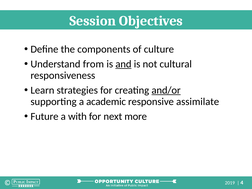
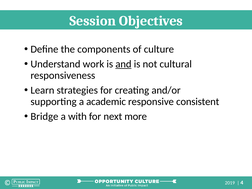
from: from -> work (93, 64)
and/or underline: present -> none (166, 90)
assimilate: assimilate -> consistent (198, 102)
Future: Future -> Bridge (44, 116)
